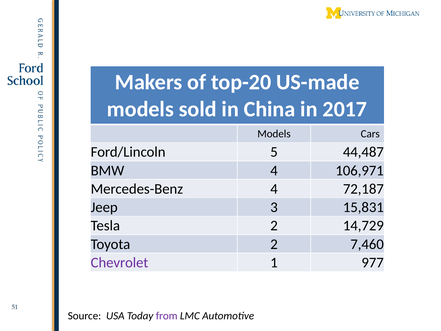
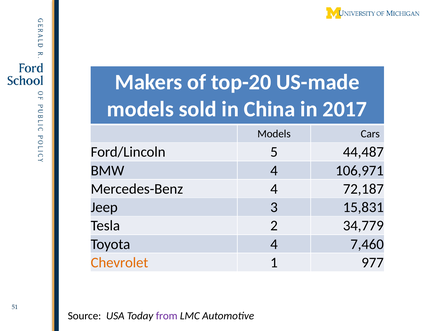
14,729: 14,729 -> 34,779 (363, 226)
Toyota 2: 2 -> 4 (274, 244)
Chevrolet colour: purple -> orange (119, 262)
